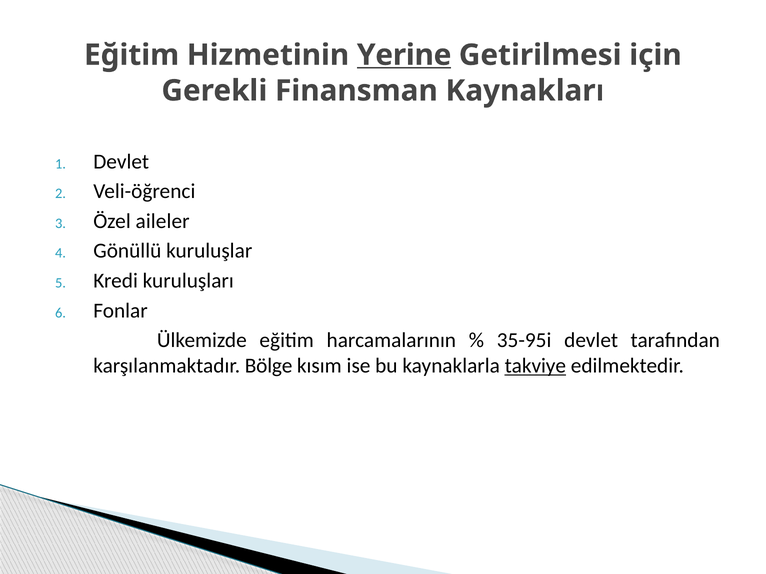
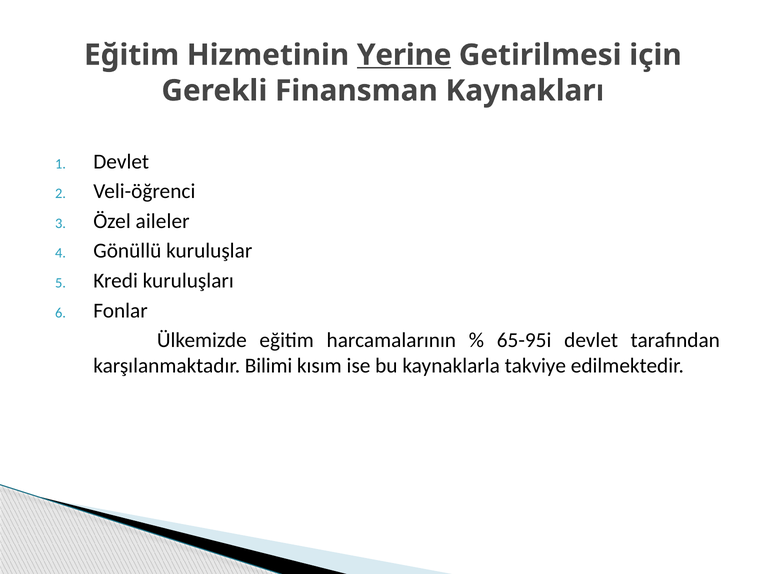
35-95i: 35-95i -> 65-95i (524, 341)
Bölge: Bölge -> Bilimi (269, 366)
takviye underline: present -> none (535, 366)
